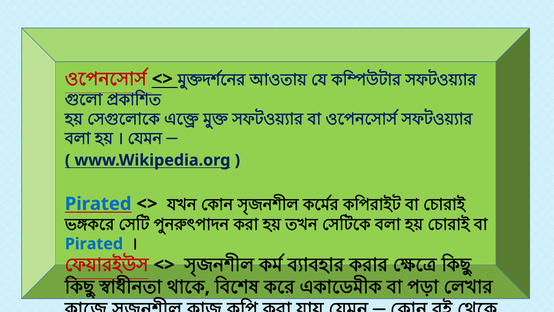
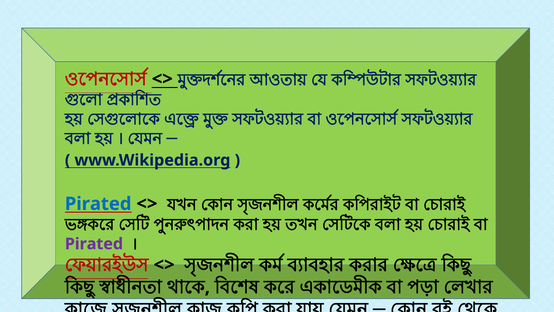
Pirated colour: blue -> purple (94, 244)
